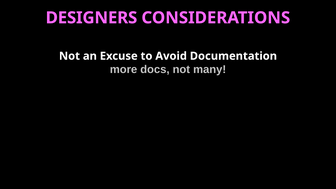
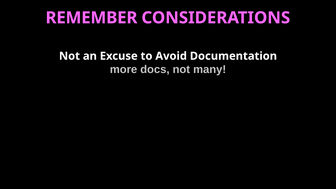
DESIGNERS: DESIGNERS -> REMEMBER (91, 18)
